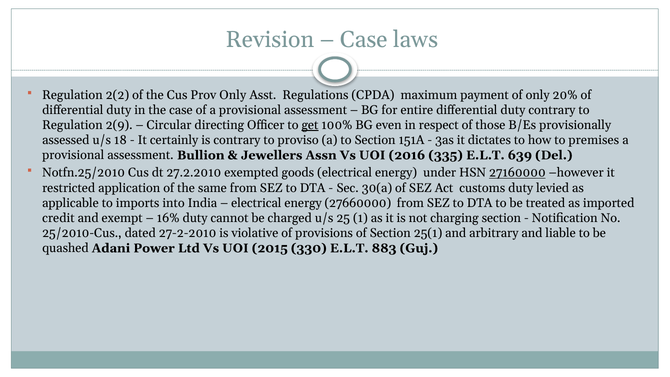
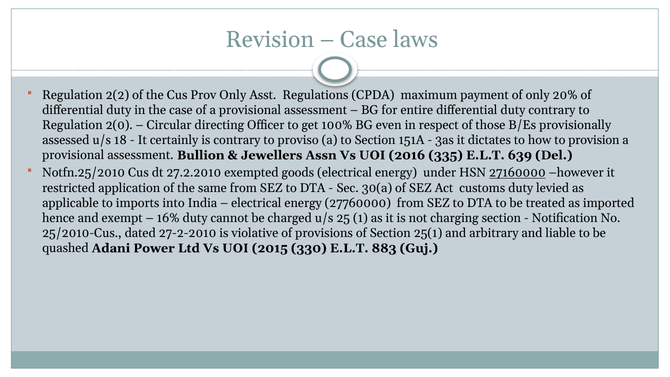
2(9: 2(9 -> 2(0 (119, 125)
get underline: present -> none (310, 125)
premises: premises -> provision (594, 140)
27660000: 27660000 -> 27760000 (358, 203)
credit: credit -> hence (58, 218)
